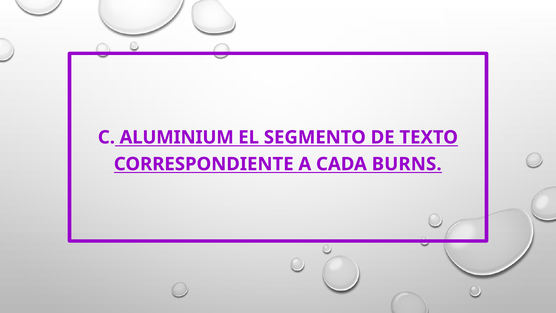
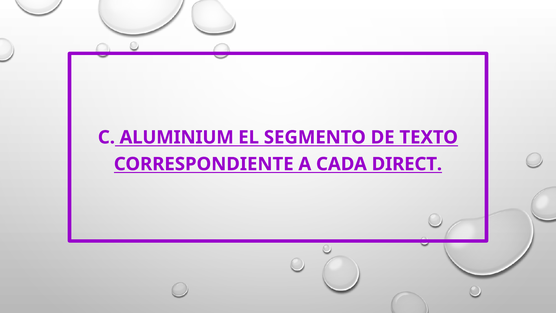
BURNS: BURNS -> DIRECT (407, 164)
